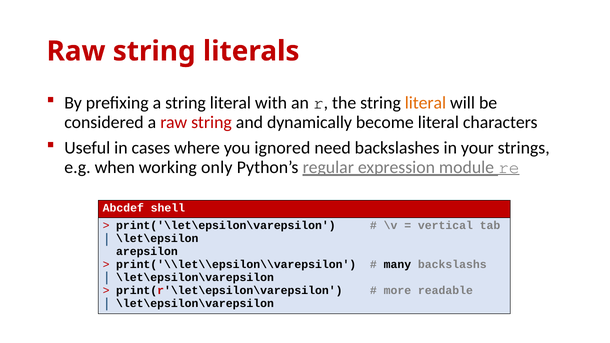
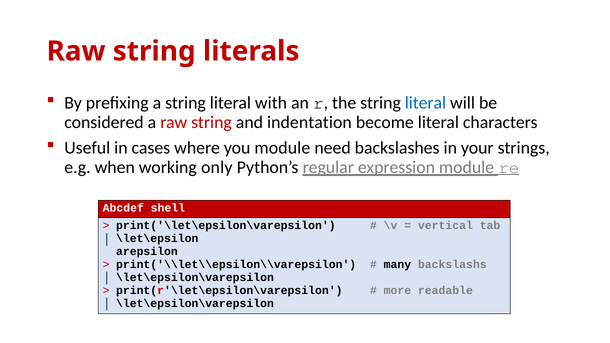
literal colour: orange -> blue (425, 103)
dynamically: dynamically -> indentation (309, 122)
you ignored: ignored -> module (282, 148)
